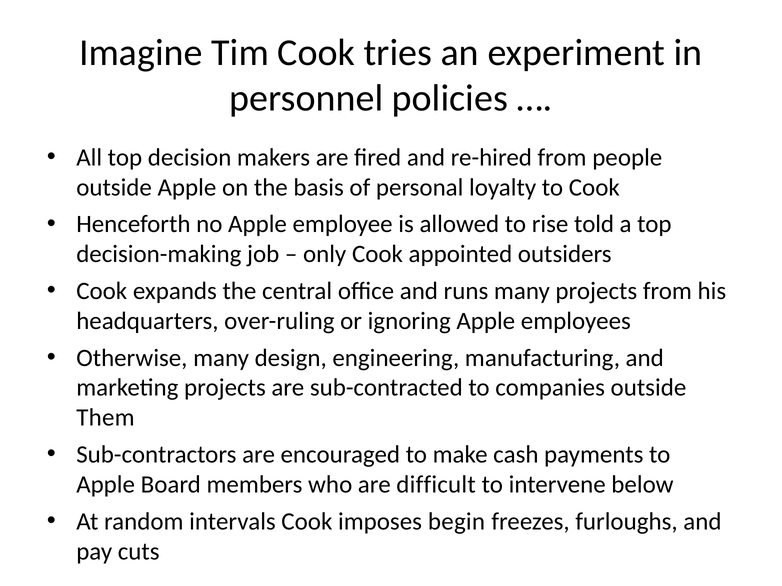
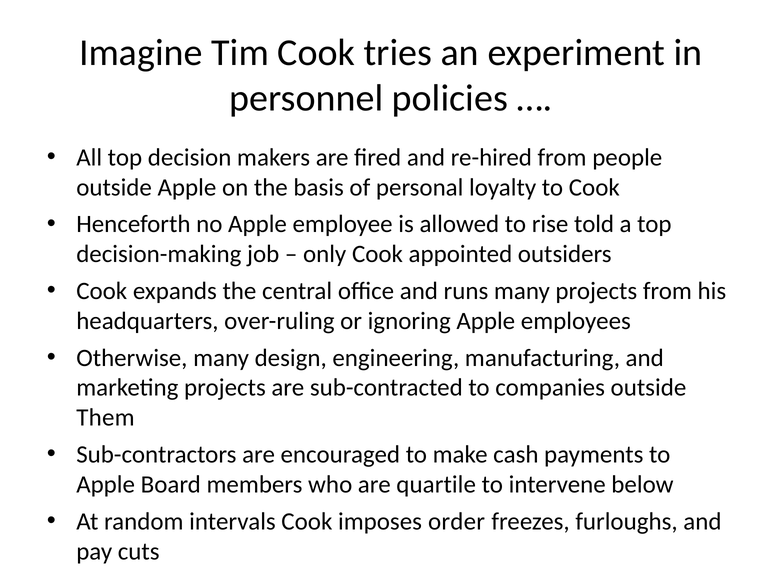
difficult: difficult -> quartile (436, 485)
begin: begin -> order (457, 522)
